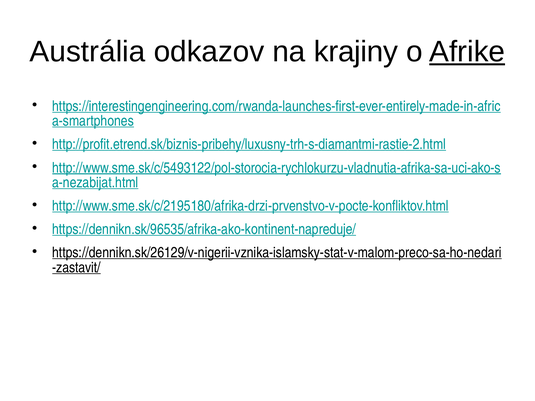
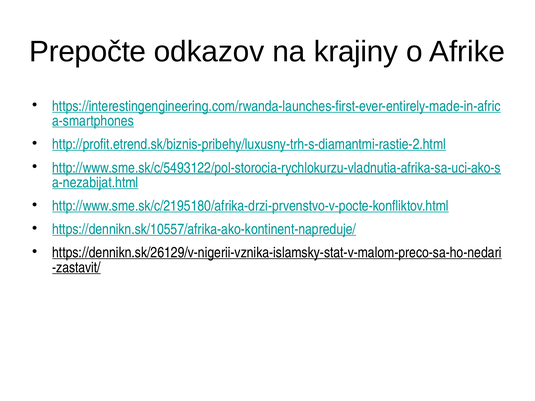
Austrália: Austrália -> Prepočte (88, 52)
Afrike underline: present -> none (467, 52)
https://dennikn.sk/96535/afrika-ako-kontinent-napreduje/: https://dennikn.sk/96535/afrika-ako-kontinent-napreduje/ -> https://dennikn.sk/10557/afrika-ako-kontinent-napreduje/ (204, 230)
